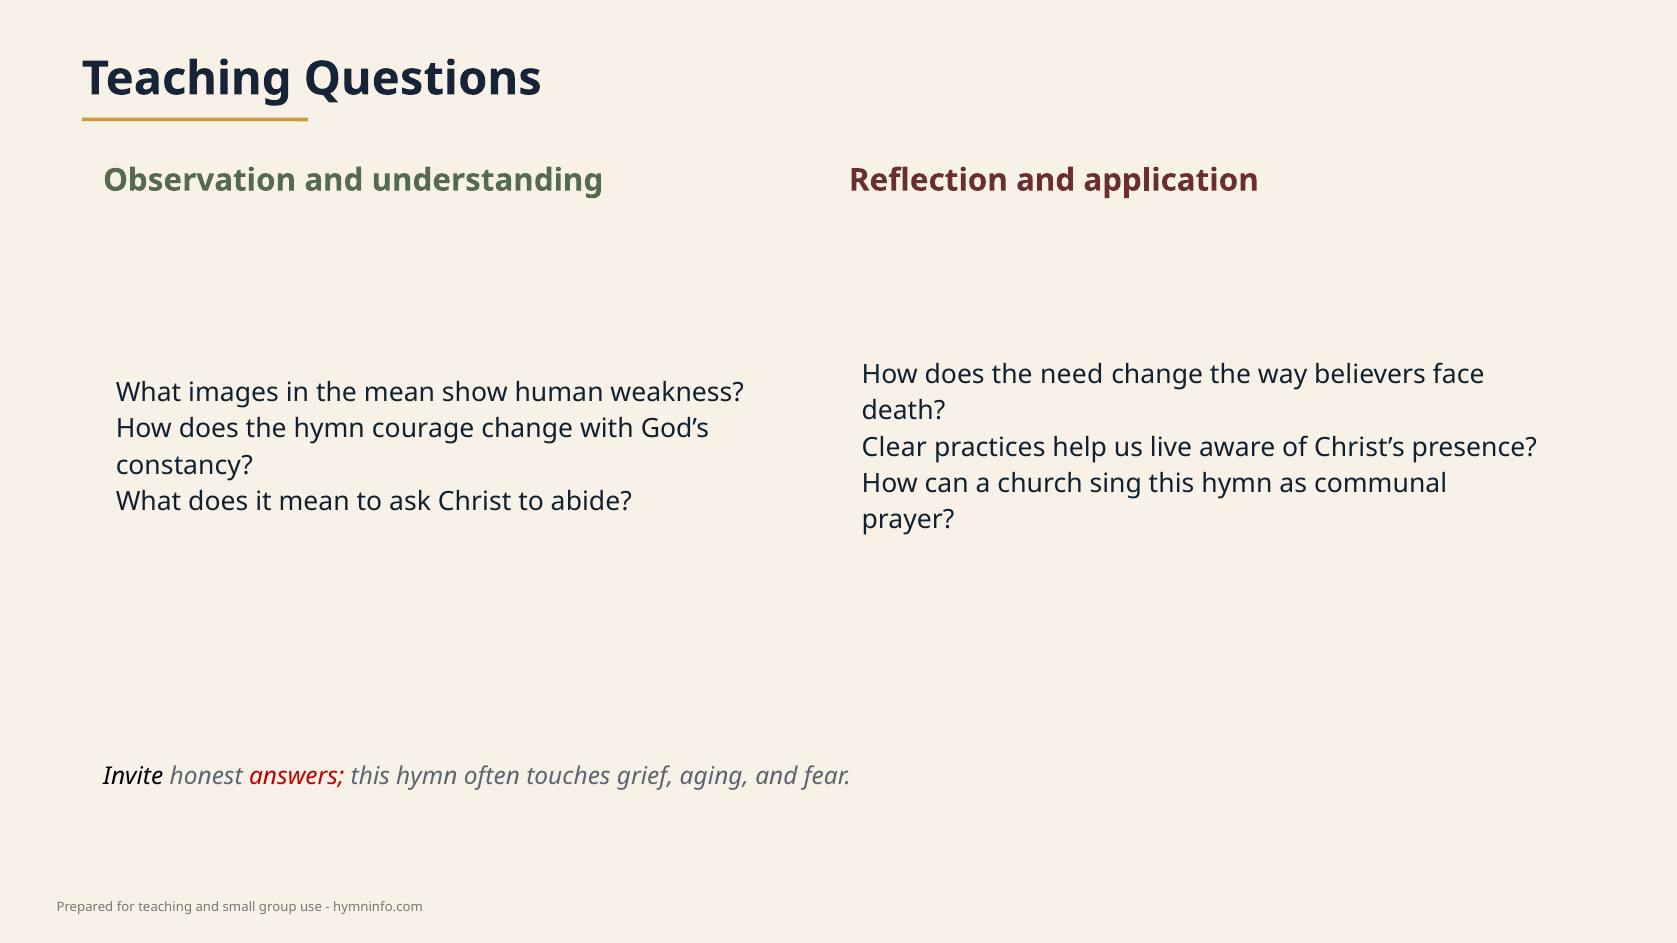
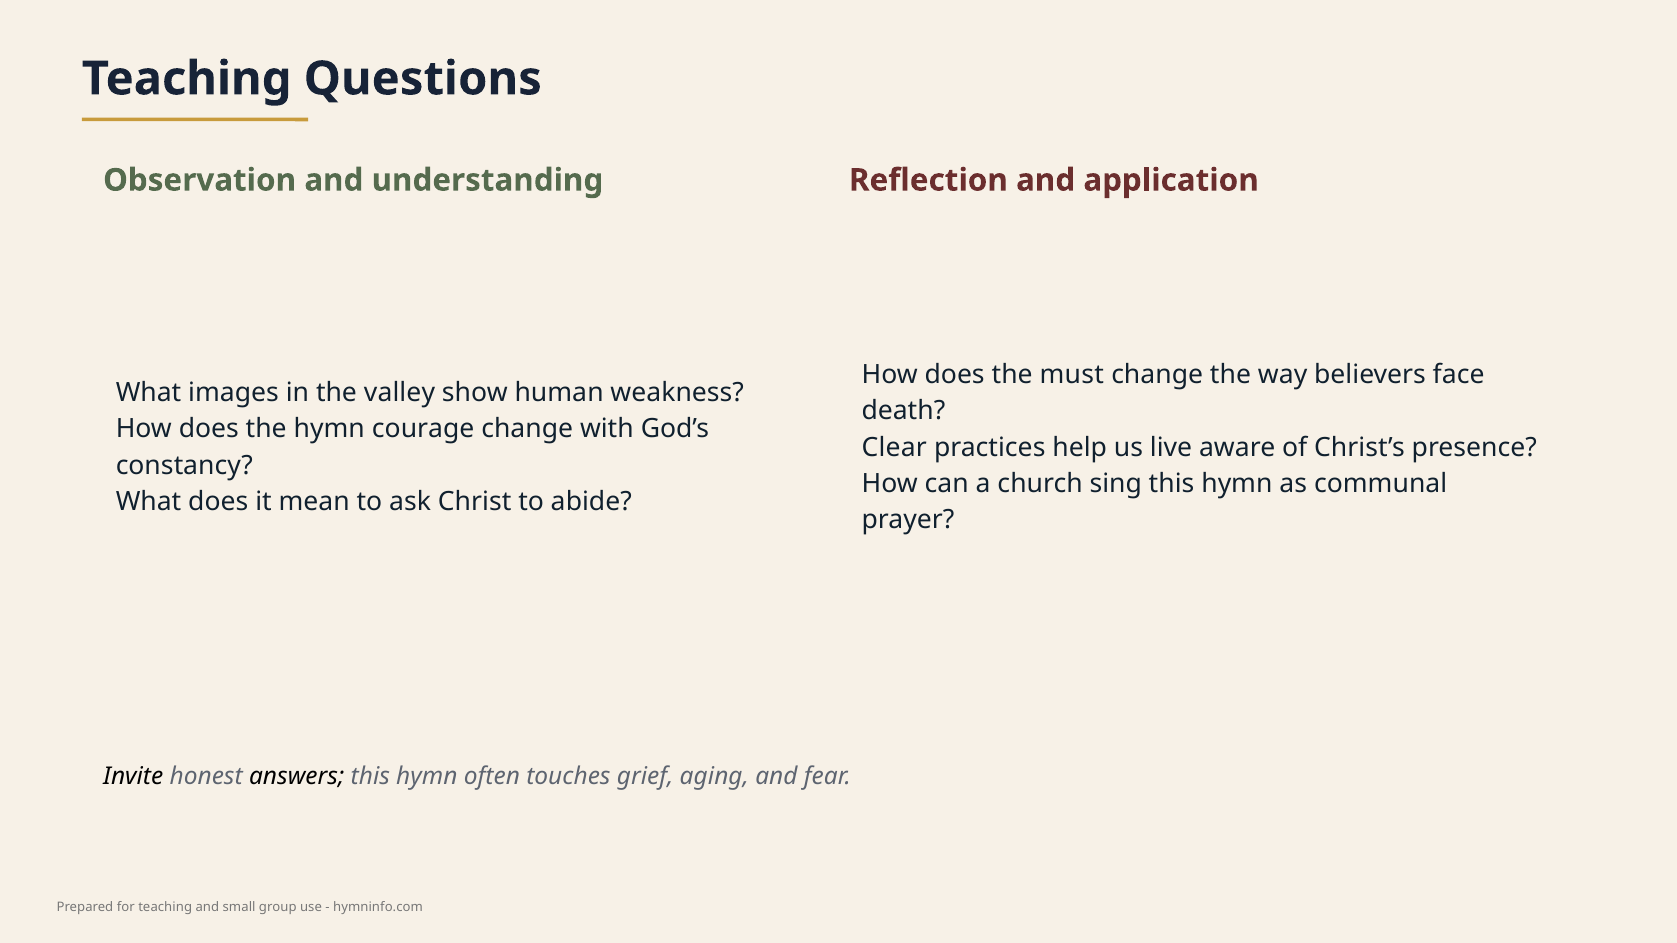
need: need -> must (1072, 375)
the mean: mean -> valley (400, 393)
answers colour: red -> black (297, 776)
